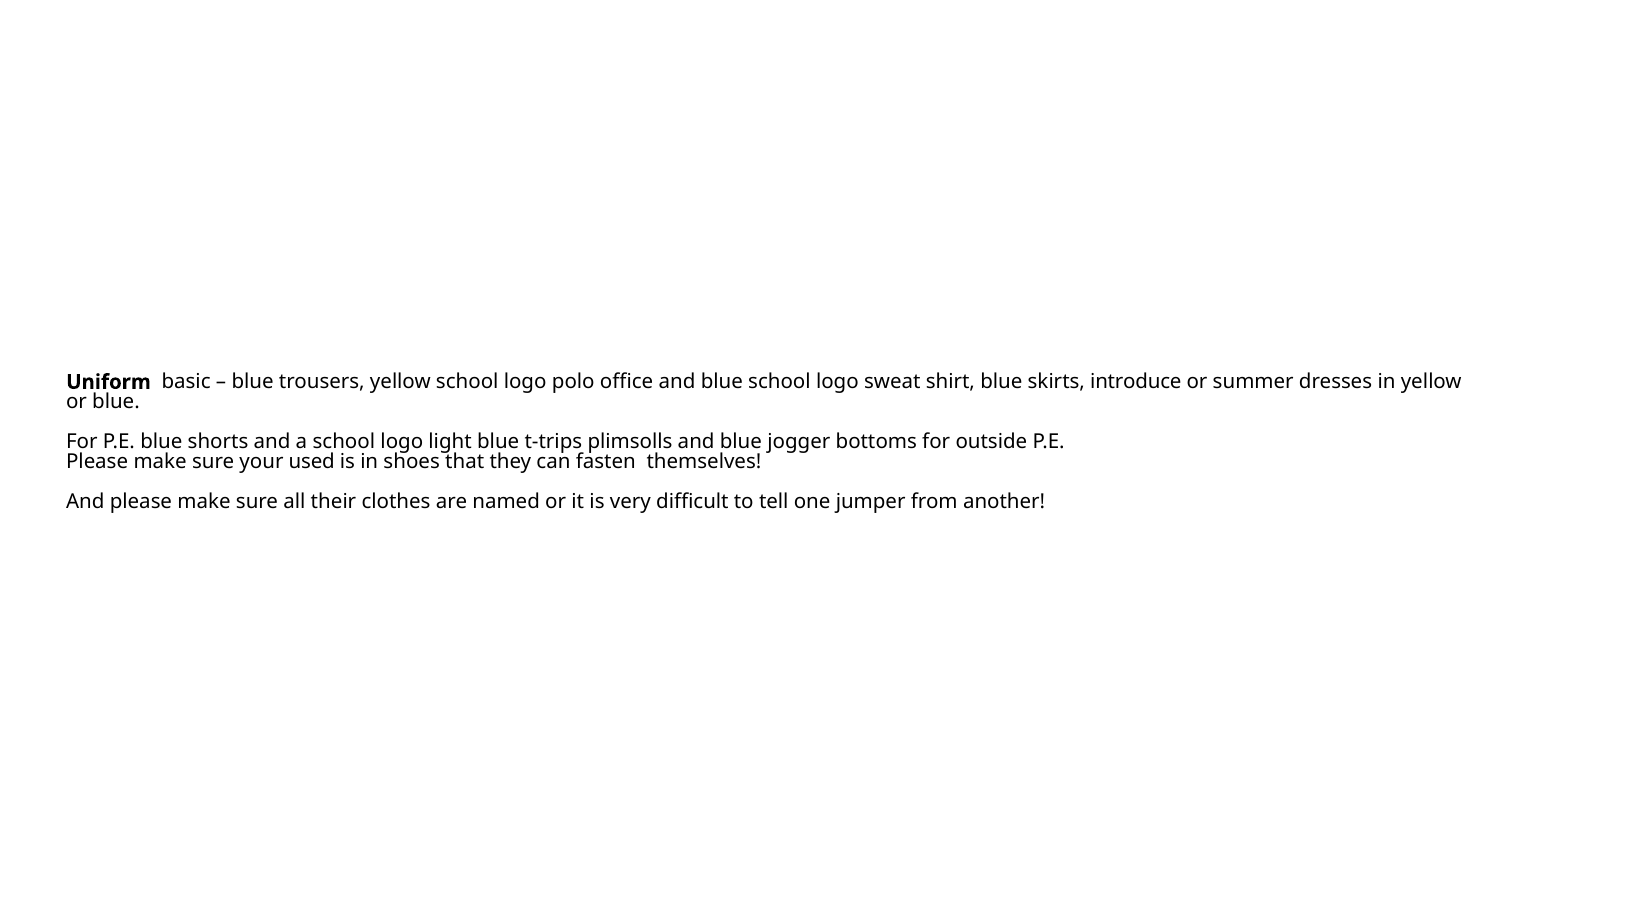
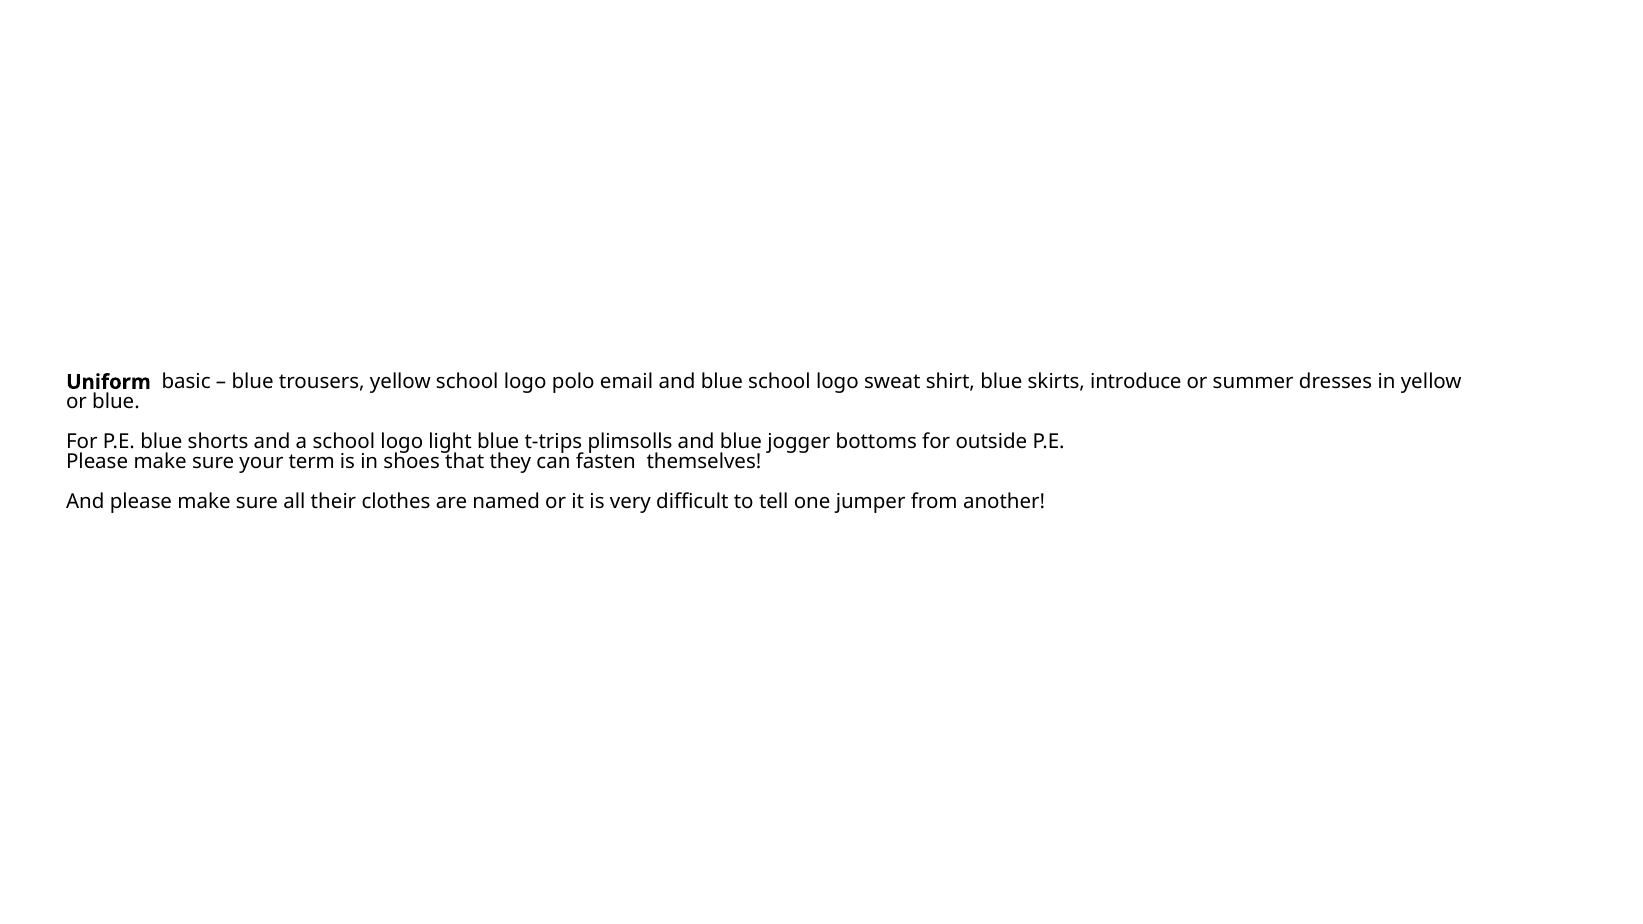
office: office -> email (627, 382)
used: used -> term (312, 462)
